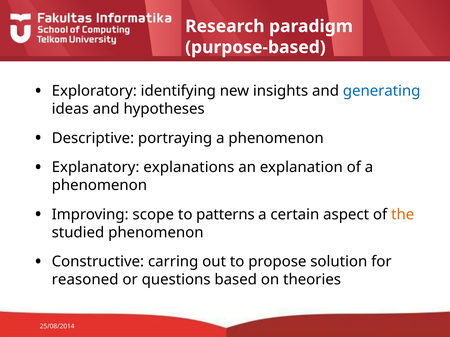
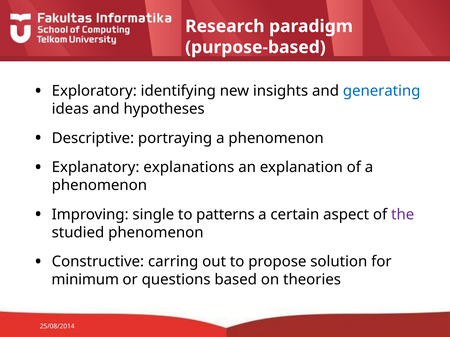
scope: scope -> single (153, 215)
the colour: orange -> purple (403, 215)
reasoned: reasoned -> minimum (85, 280)
